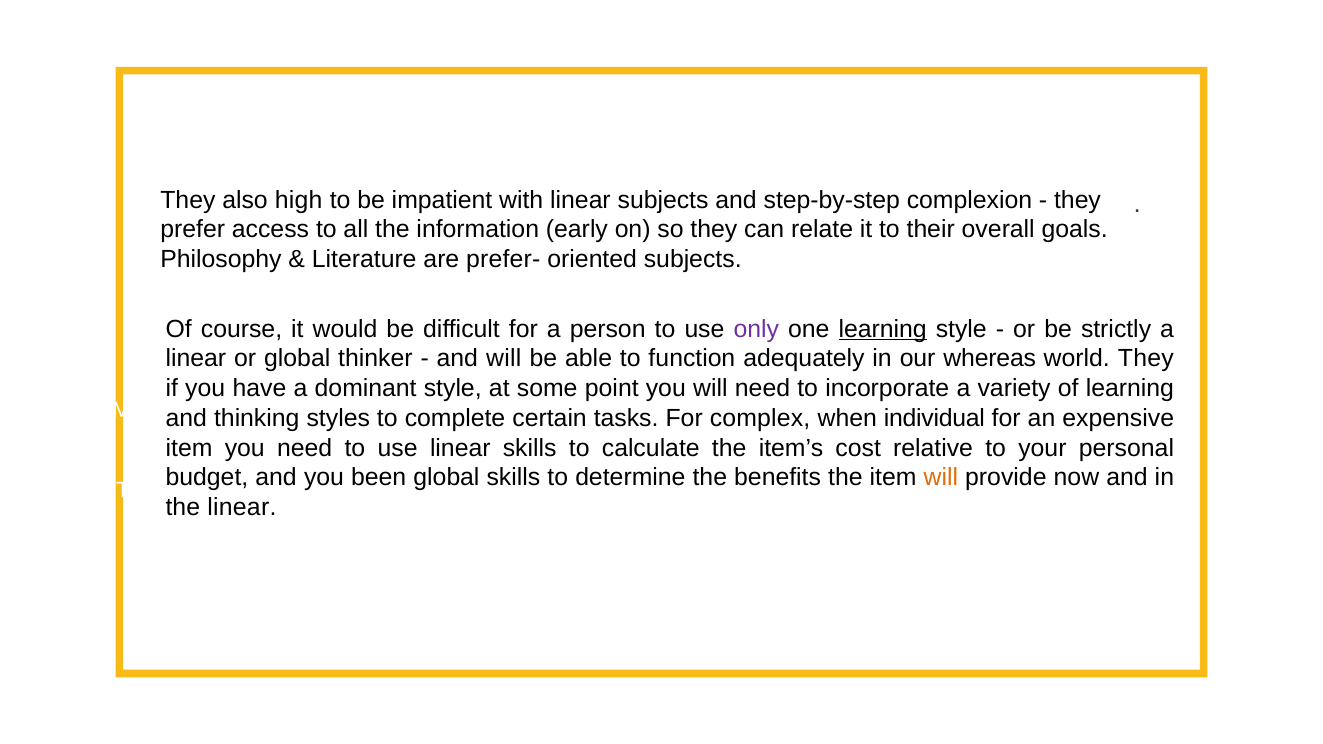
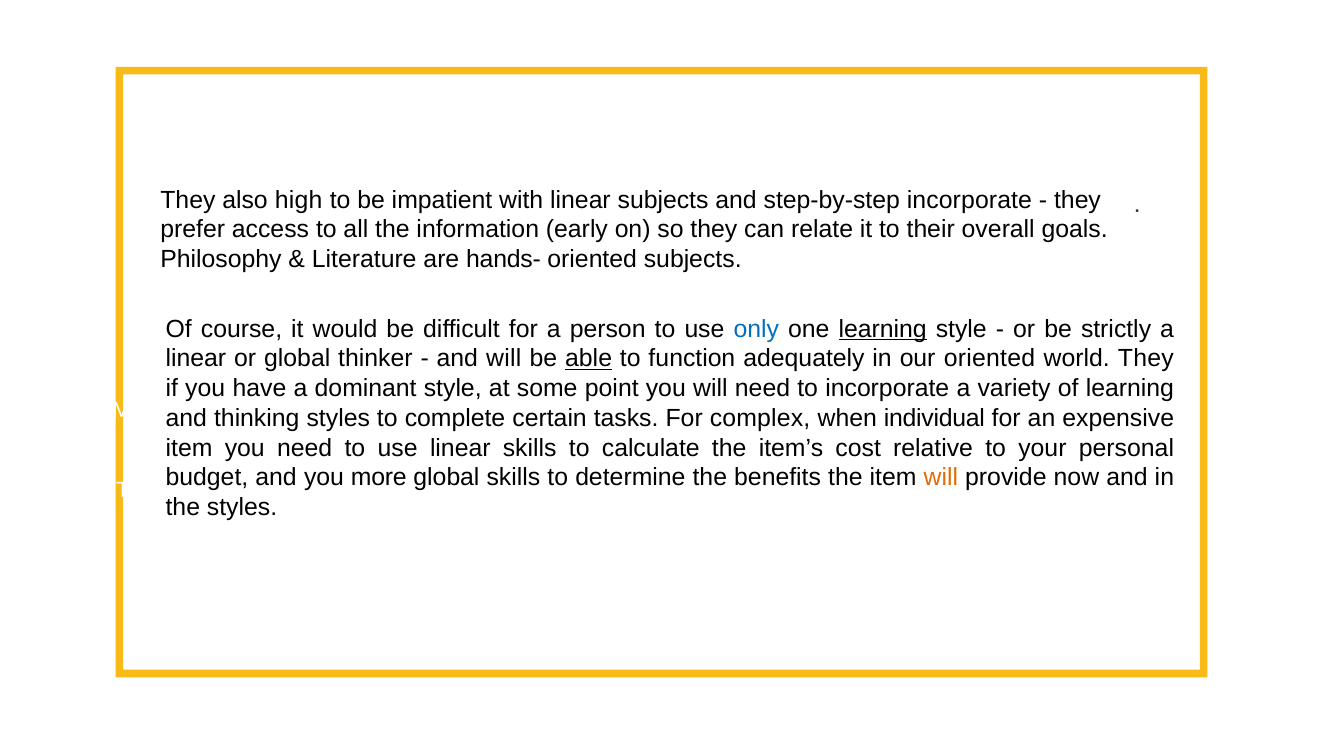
step-by-step complexion: complexion -> incorporate (969, 200)
prefer-: prefer- -> hands- (503, 260)
only colour: purple -> blue (756, 329)
able underline: none -> present (589, 359)
our whereas: whereas -> oriented (990, 359)
been: been -> more (379, 478)
the linear: linear -> styles (242, 508)
